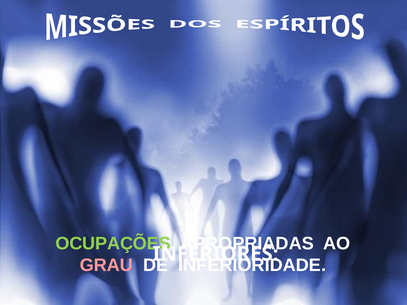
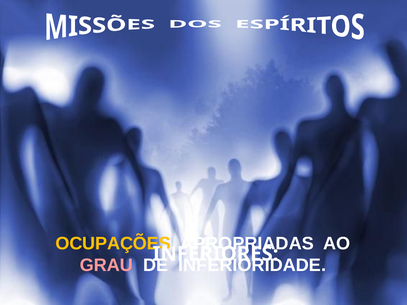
OCUPAÇÕES colour: light green -> yellow (113, 244)
